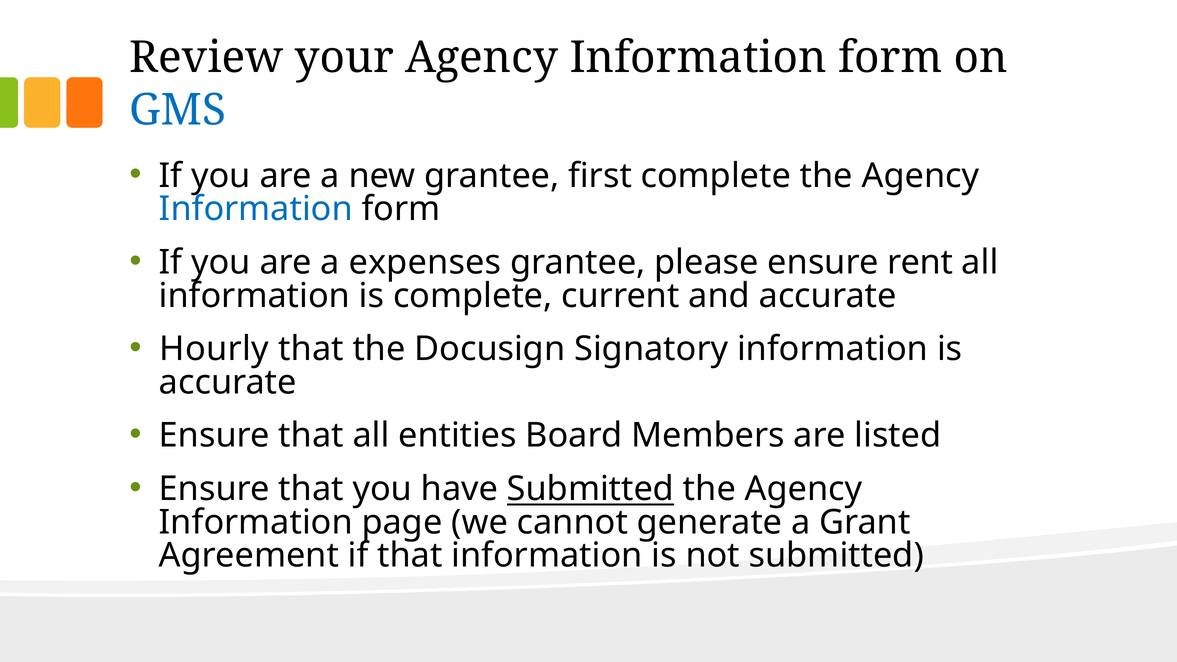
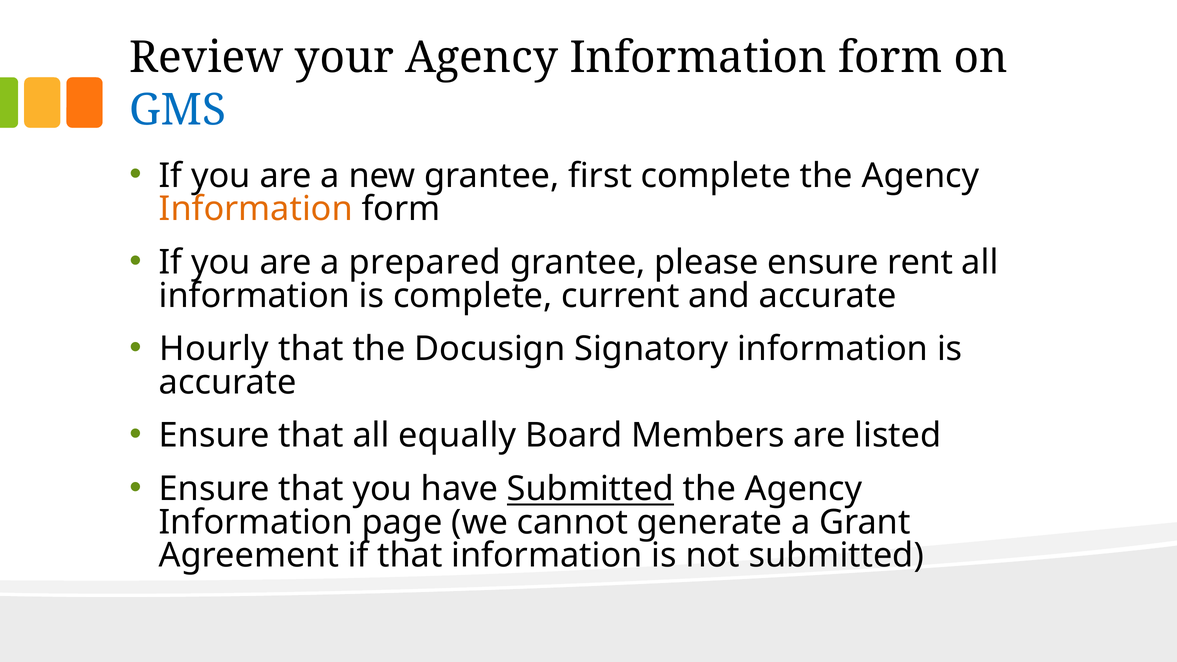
Information colour: blue -> orange (256, 209)
expenses: expenses -> prepared (425, 262)
entities: entities -> equally (457, 436)
